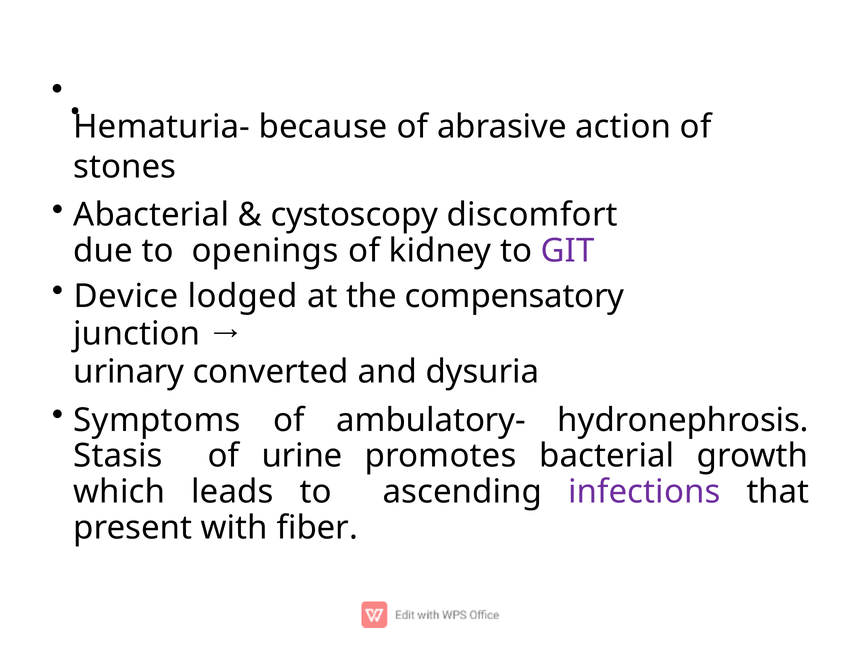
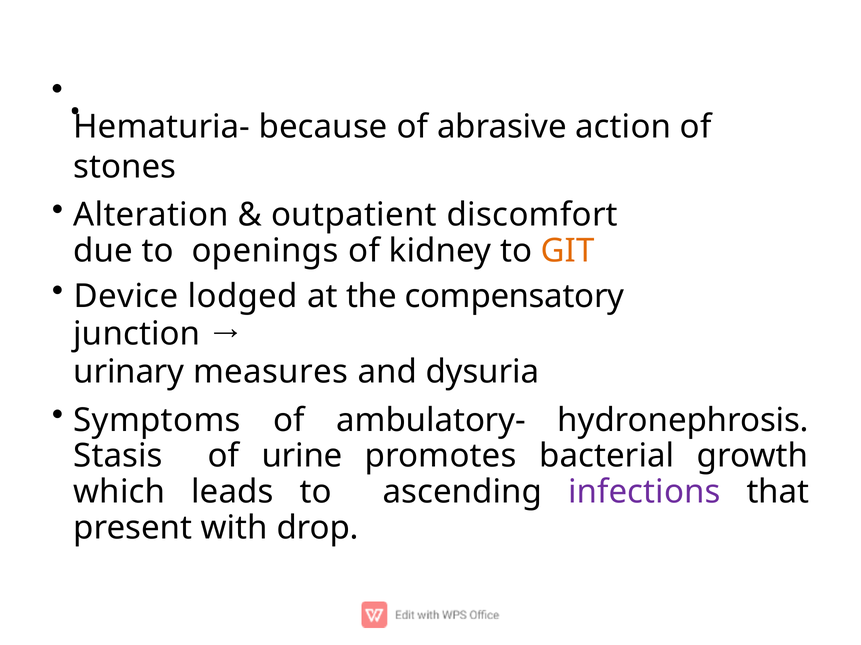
Abacterial: Abacterial -> Alteration (151, 215)
cystoscopy: cystoscopy -> outpatient (354, 215)
GIT colour: purple -> orange (568, 251)
converted: converted -> measures (271, 372)
ﬁber: ﬁber -> drop (317, 528)
